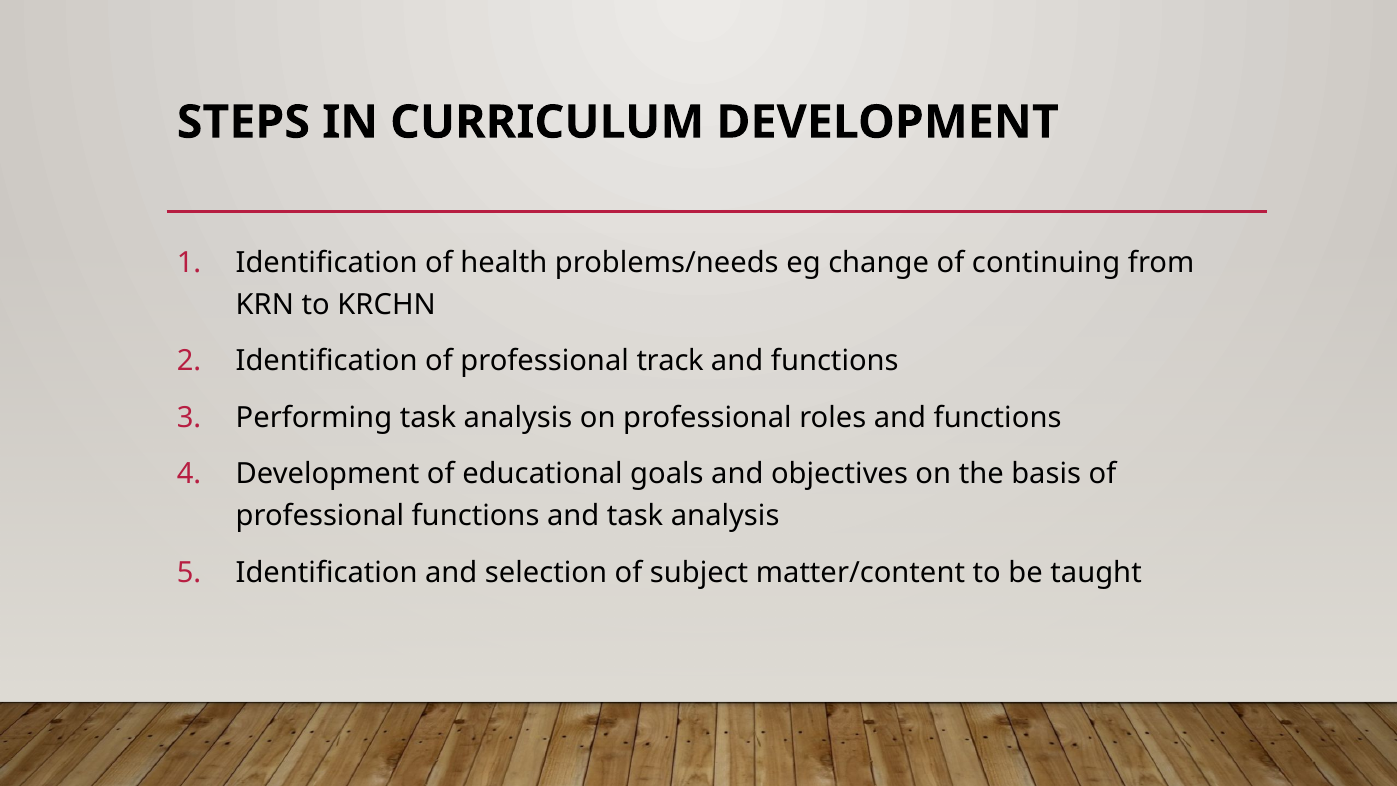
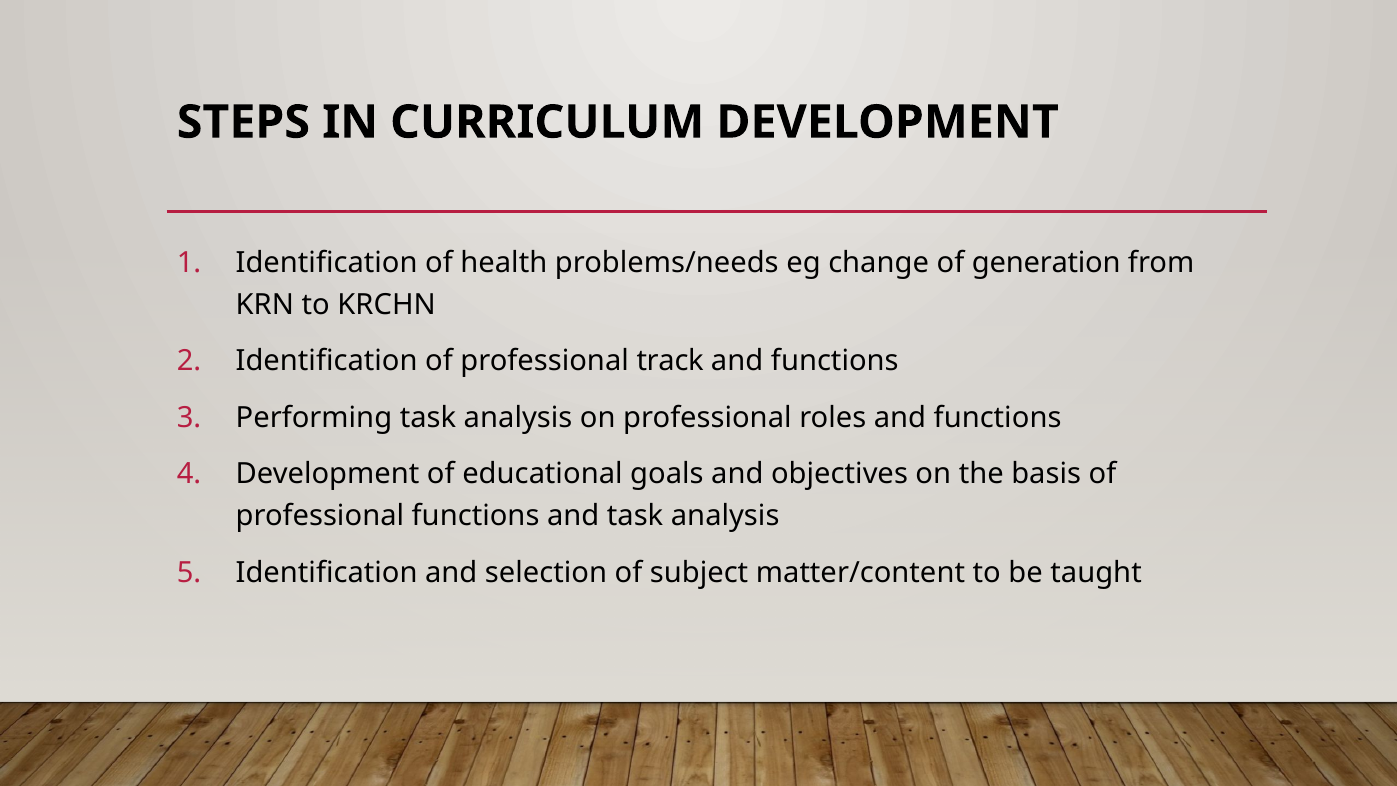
continuing: continuing -> generation (1046, 263)
